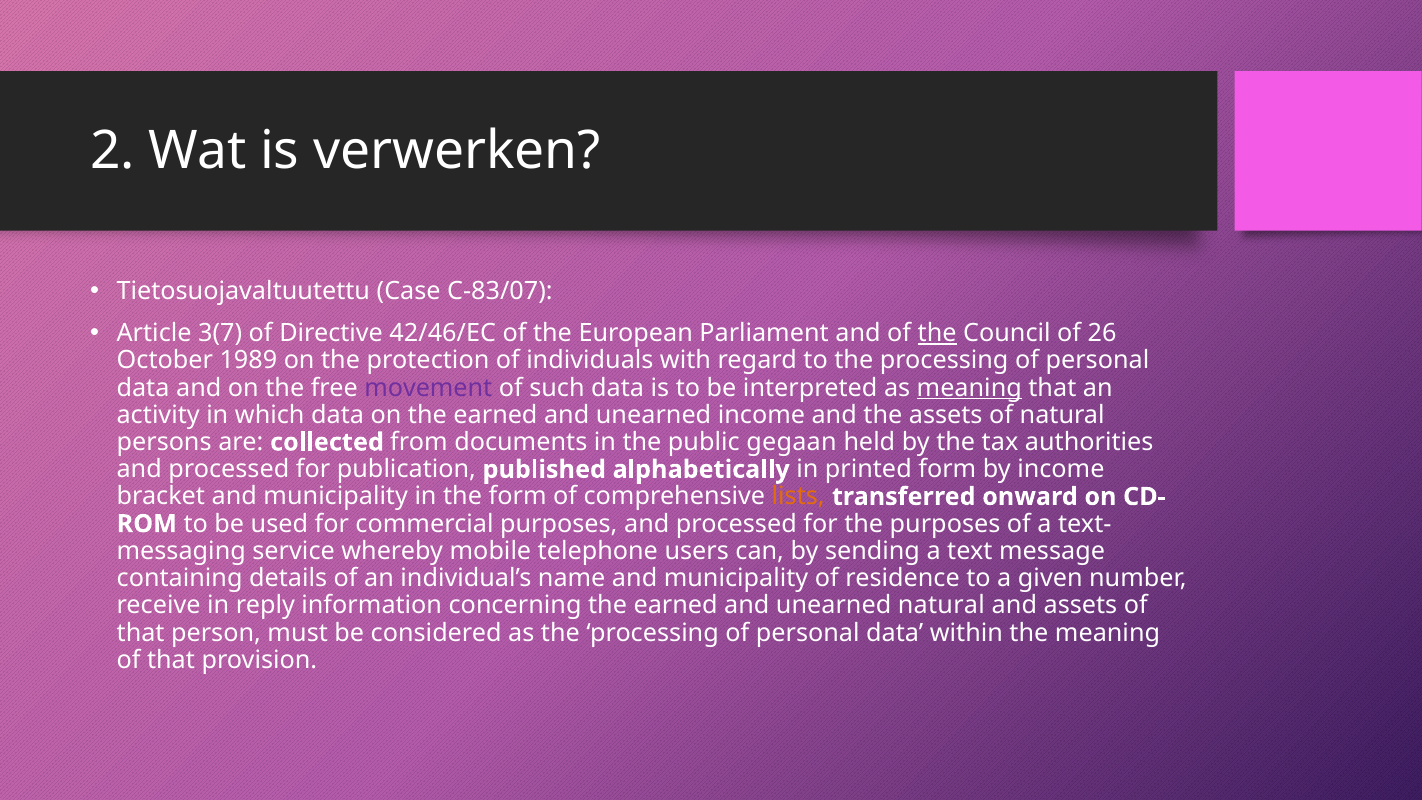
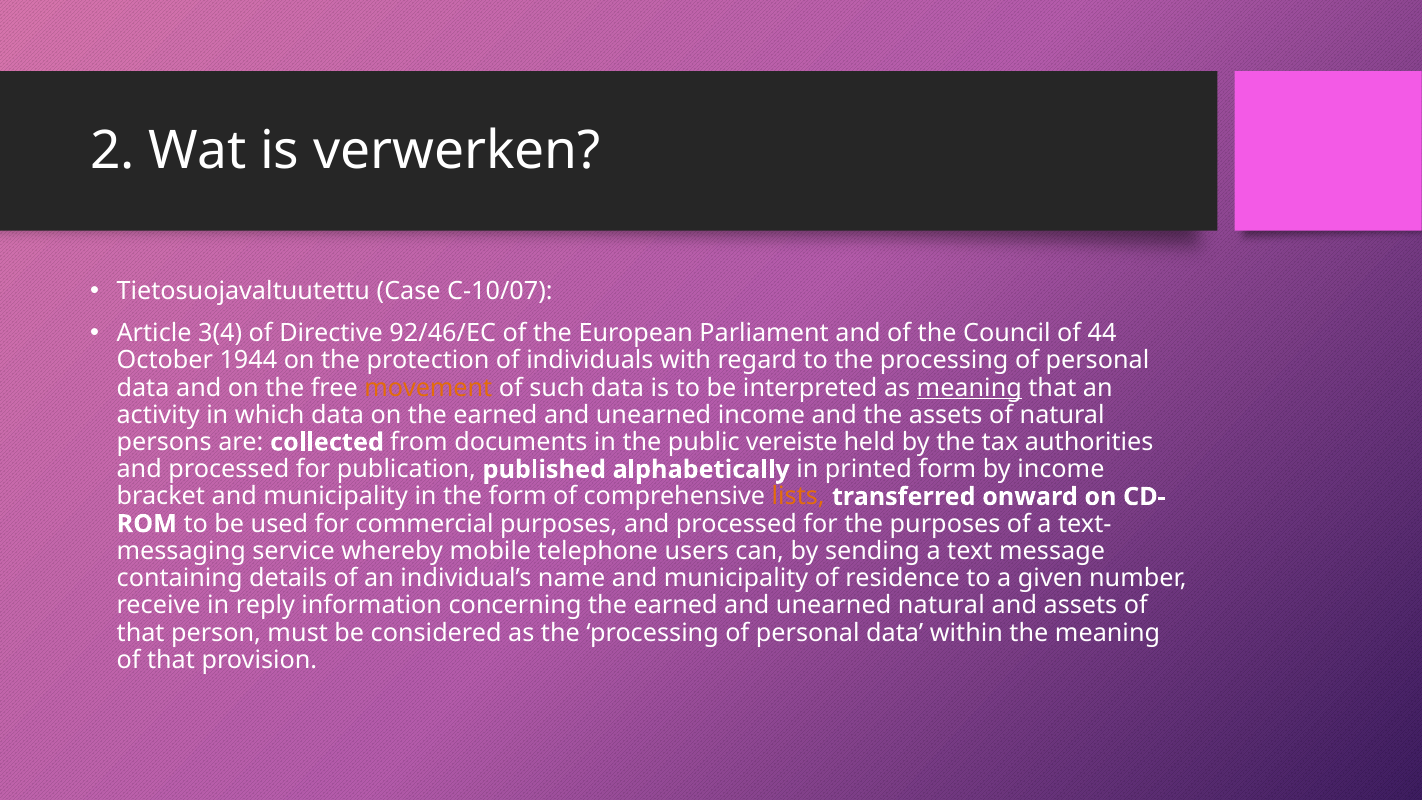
C-83/07: C-83/07 -> C-10/07 (500, 291)
3(7: 3(7 -> 3(4 (220, 333)
42/46/EC: 42/46/EC -> 92/46/EC (443, 333)
the underline: present -> none (937, 333)
26: 26 -> 44 (1102, 333)
1989: 1989 -> 1944 (248, 361)
movement colour: purple -> orange (428, 388)
gegaan: gegaan -> vereiste (792, 442)
